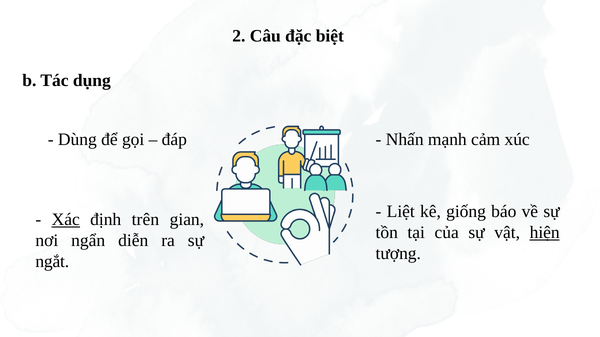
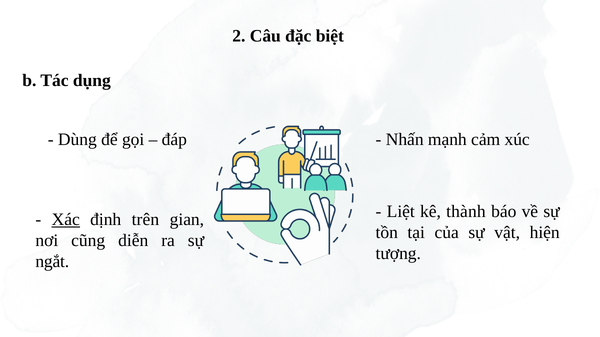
giống: giống -> thành (466, 212)
hiện underline: present -> none (545, 233)
ngẩn: ngẩn -> cũng (88, 241)
